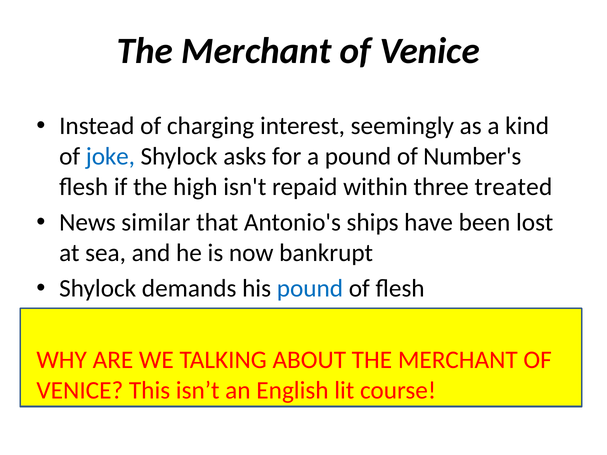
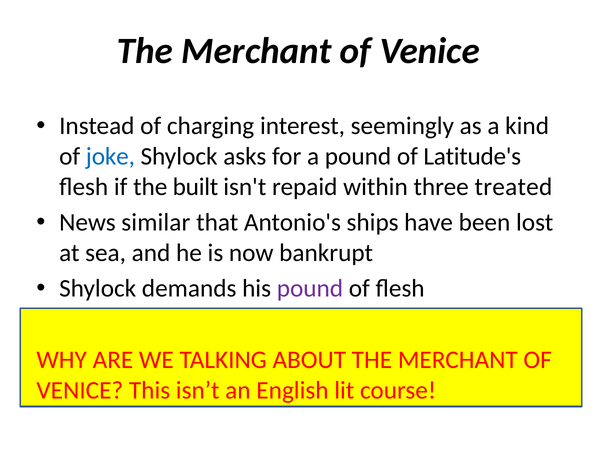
Number's: Number's -> Latitude's (472, 157)
high: high -> built (196, 187)
pound colour: blue -> purple (310, 289)
